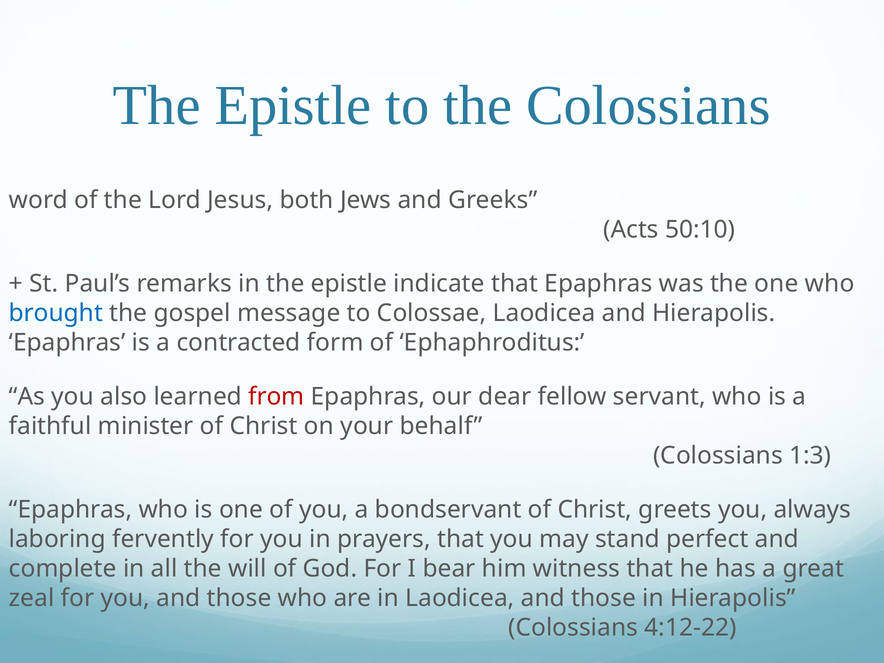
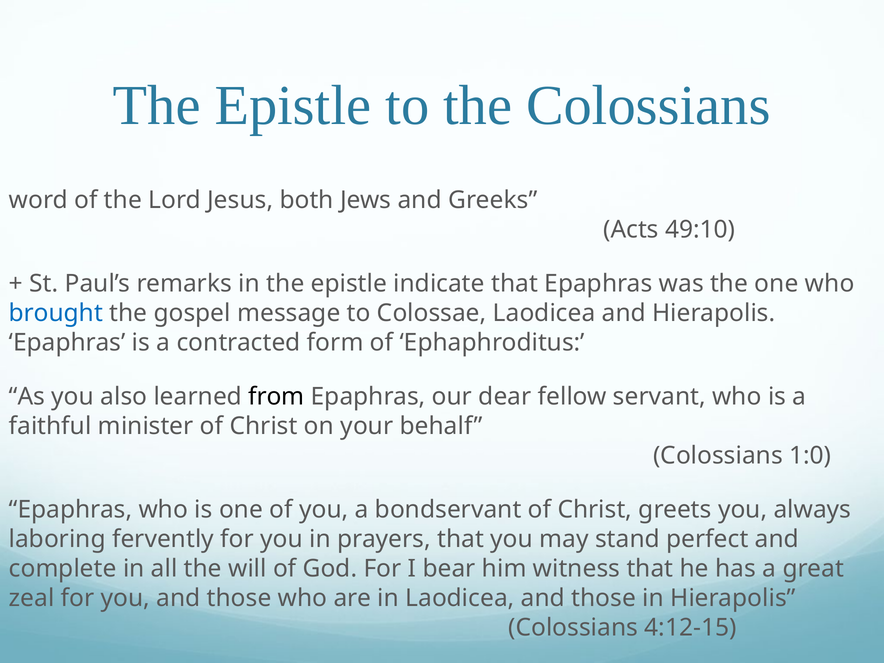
50:10: 50:10 -> 49:10 (700, 230)
from colour: red -> black (276, 397)
1:3: 1:3 -> 1:0 (810, 456)
4:12-22: 4:12-22 -> 4:12-15 (691, 628)
